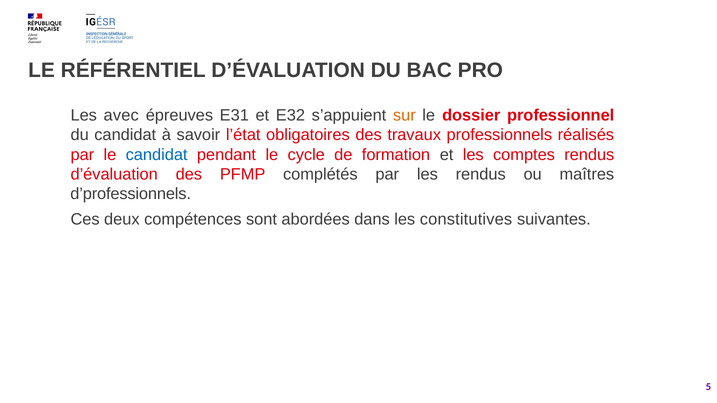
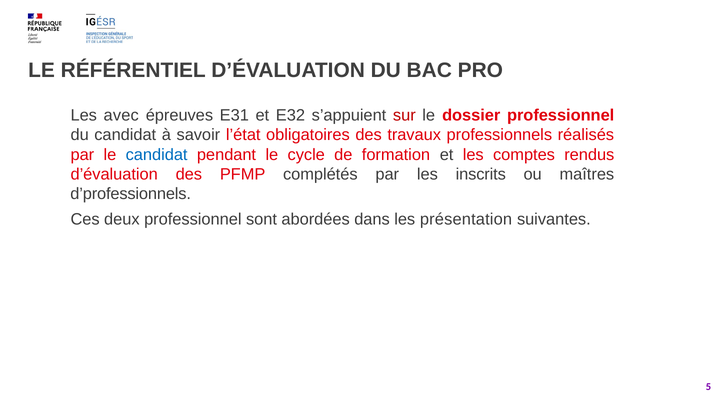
sur colour: orange -> red (404, 115)
les rendus: rendus -> inscrits (481, 174)
deux compétences: compétences -> professionnel (193, 220)
constitutives: constitutives -> présentation (466, 220)
